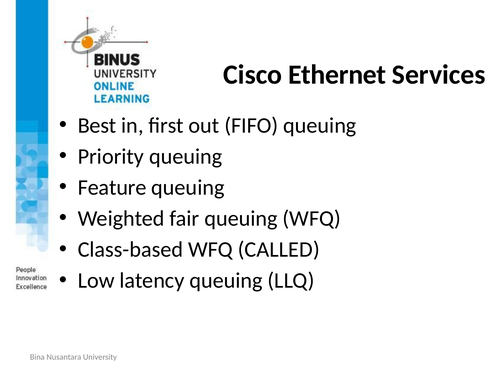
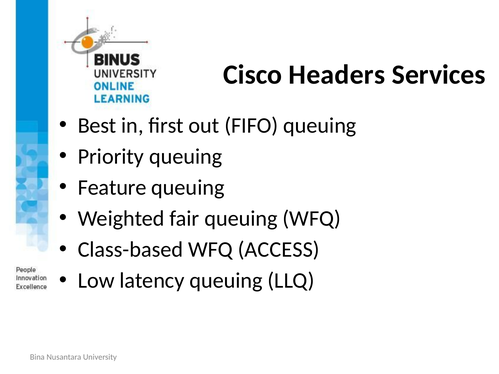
Ethernet: Ethernet -> Headers (337, 75)
CALLED: CALLED -> ACCESS (279, 250)
